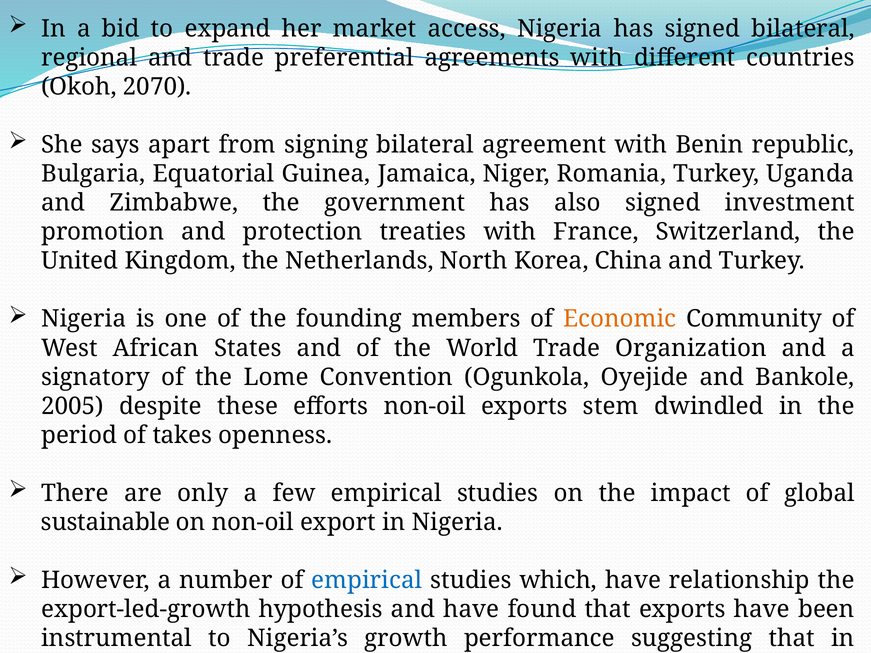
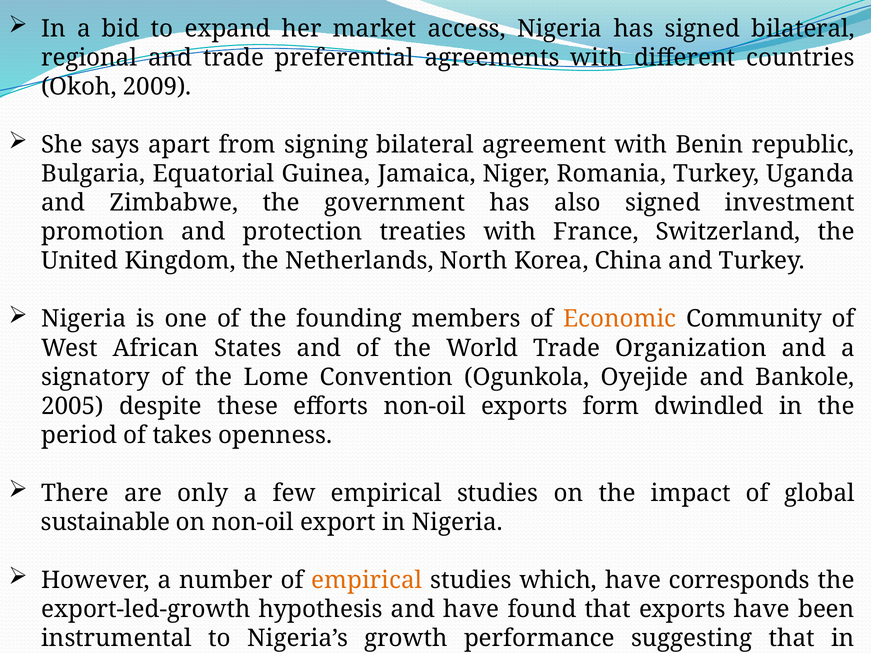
2070: 2070 -> 2009 (157, 87)
stem: stem -> form (611, 406)
empirical colour: blue -> orange (367, 581)
relationship: relationship -> corresponds (739, 581)
